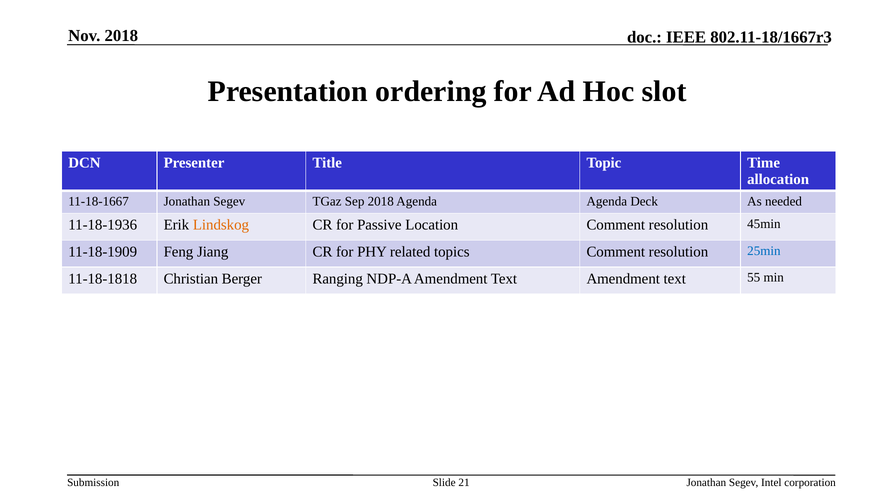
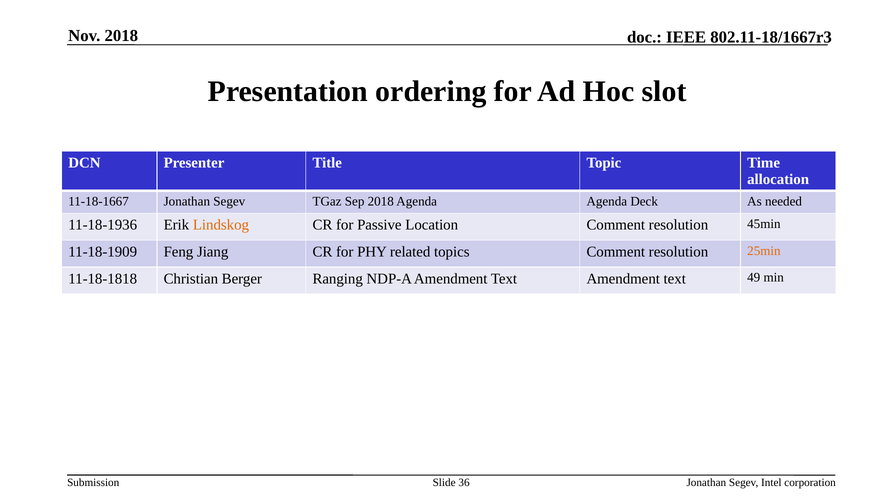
25min colour: blue -> orange (764, 251)
55: 55 -> 49 (754, 278)
21: 21 -> 36 (464, 483)
